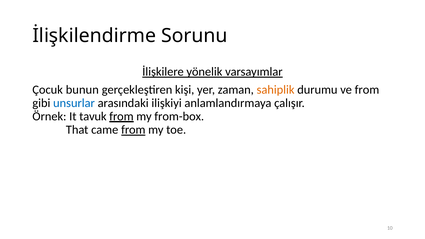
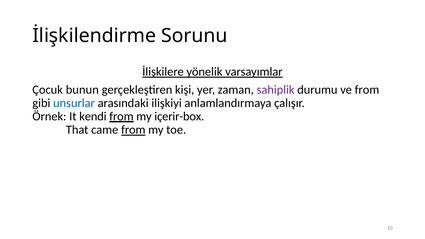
sahiplik colour: orange -> purple (276, 90)
tavuk: tavuk -> kendi (93, 116)
from-box: from-box -> içerir-box (179, 116)
